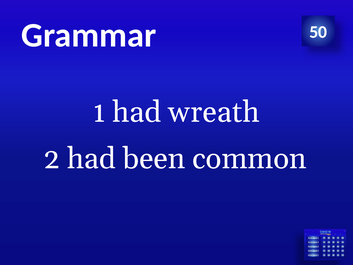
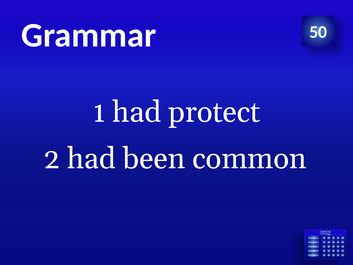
wreath: wreath -> protect (214, 112)
